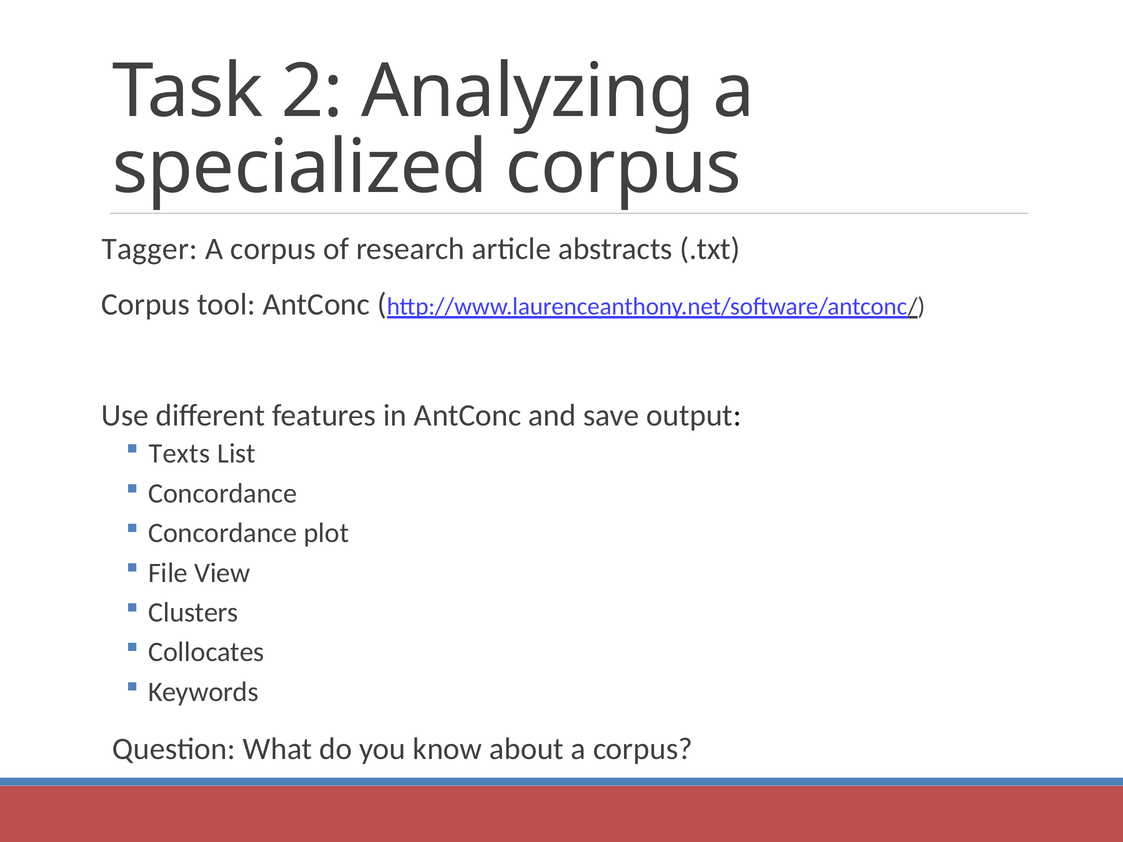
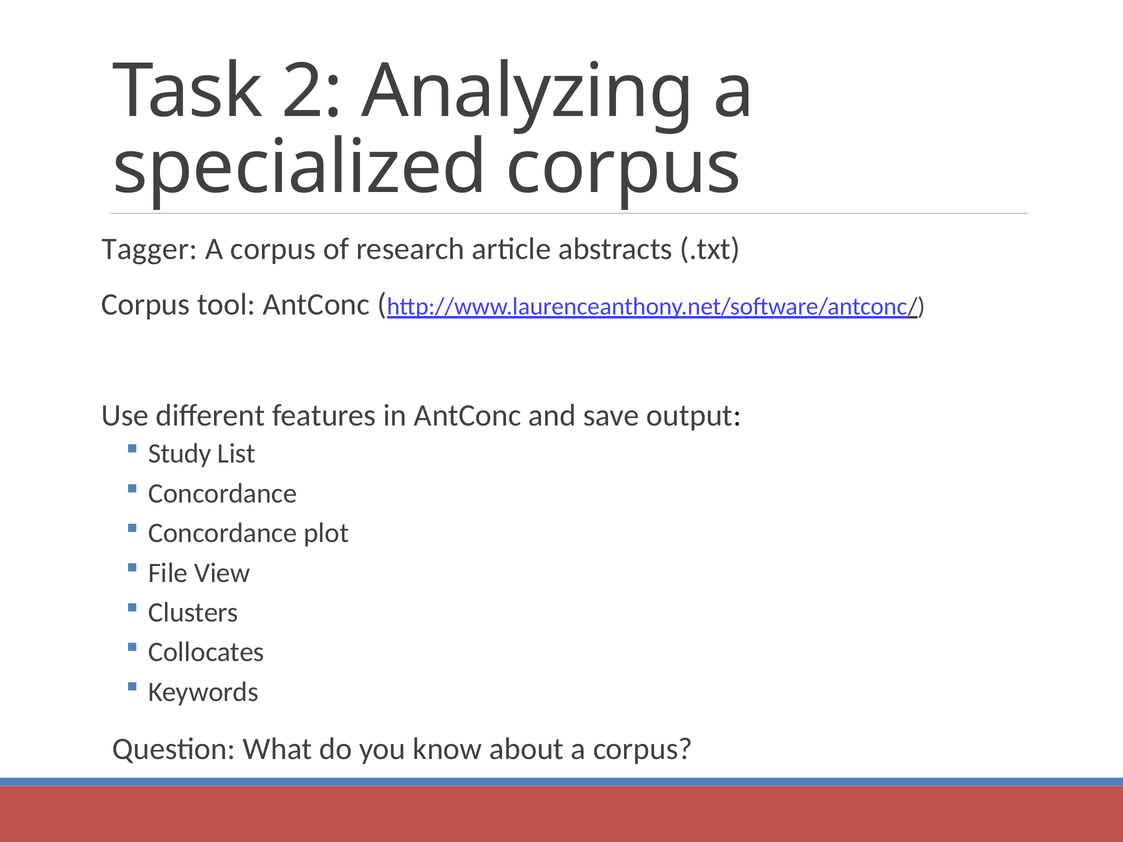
Texts: Texts -> Study (180, 454)
